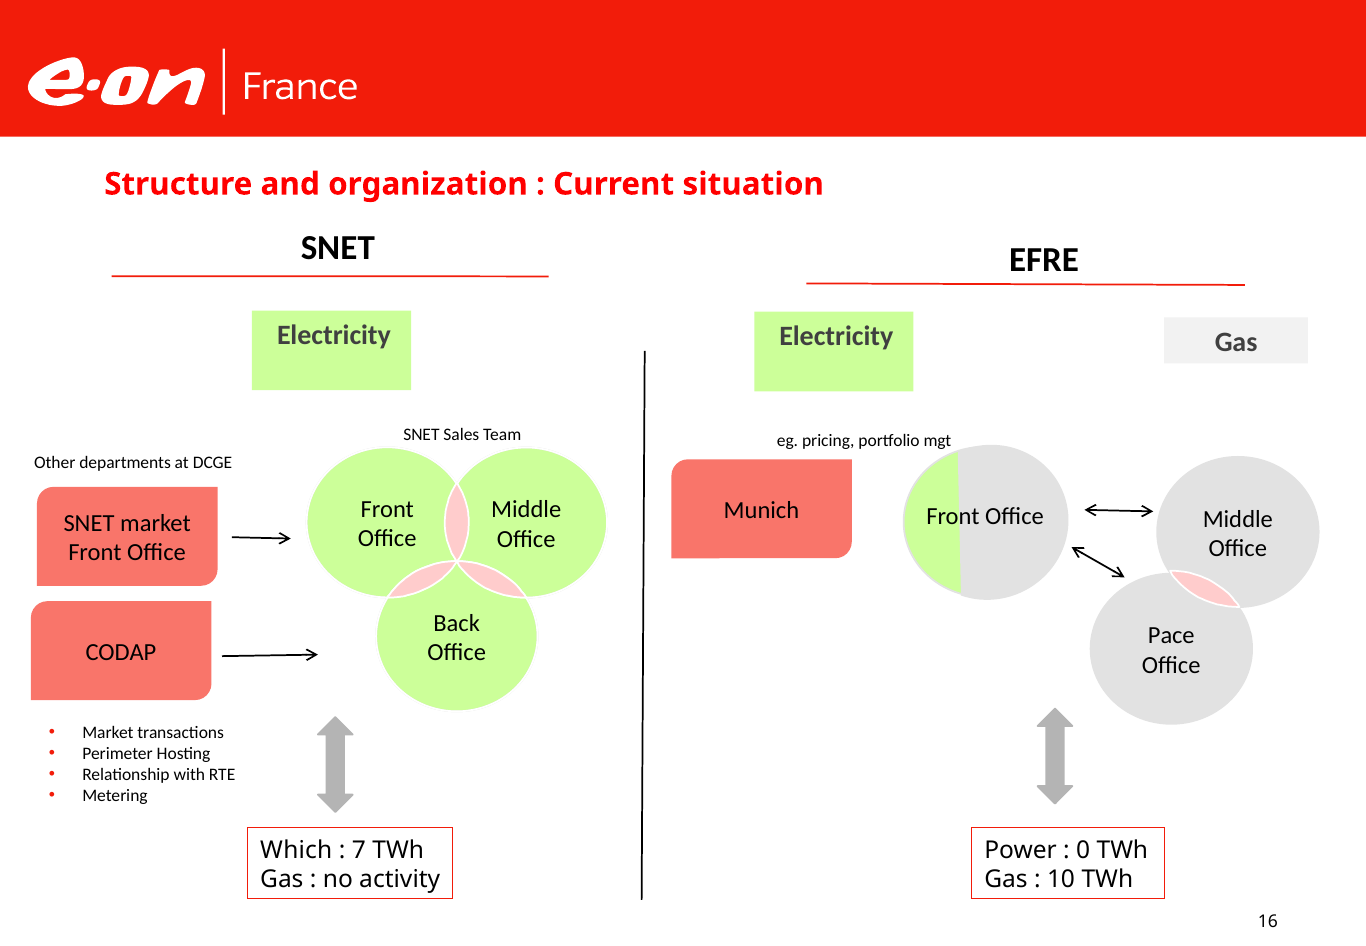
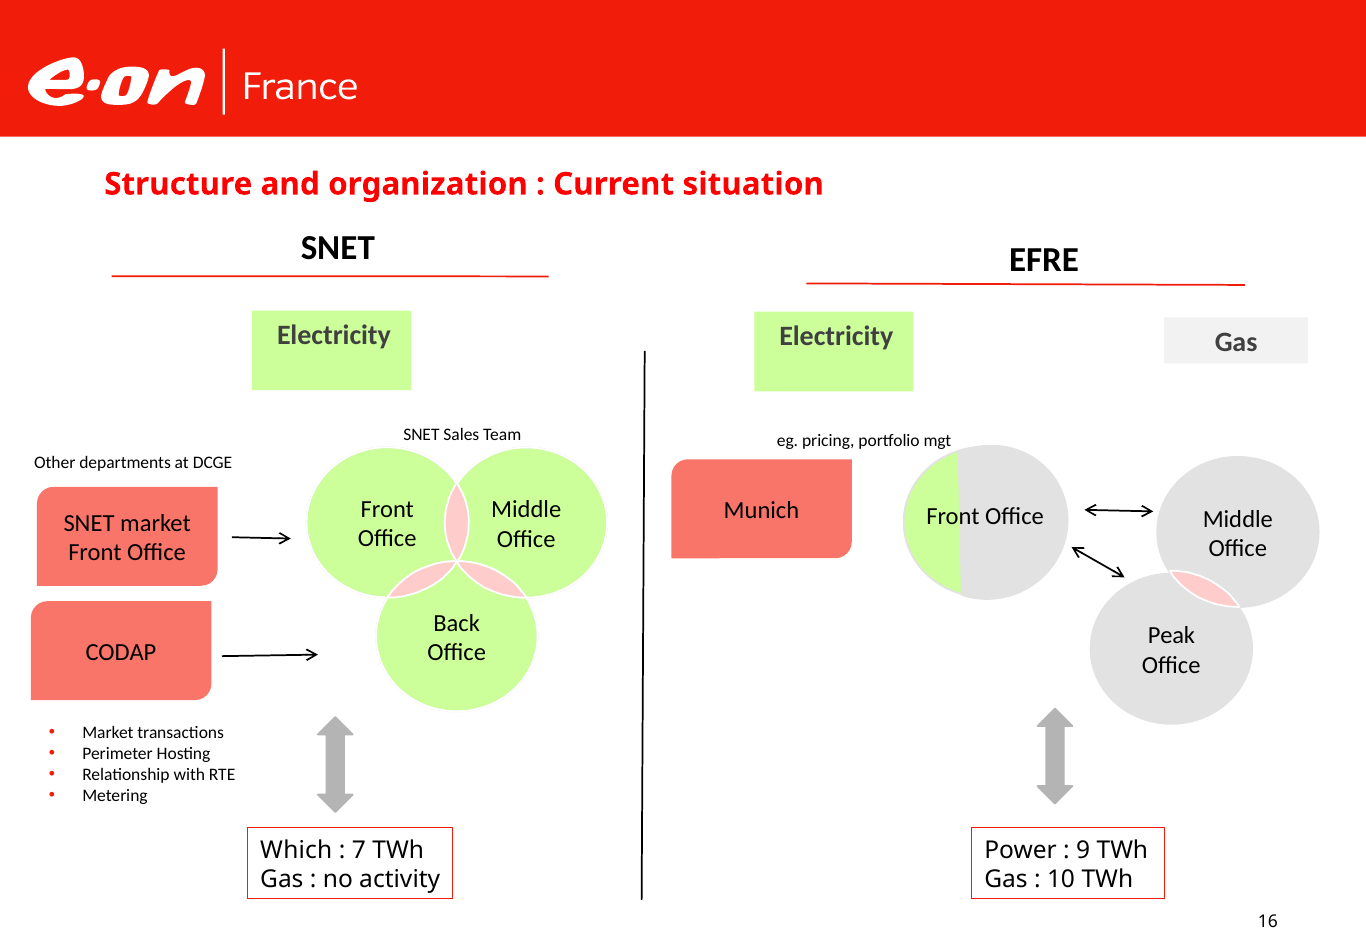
Pace: Pace -> Peak (1171, 635)
0: 0 -> 9 (1083, 850)
